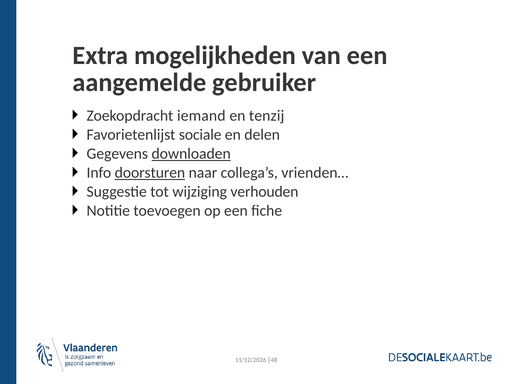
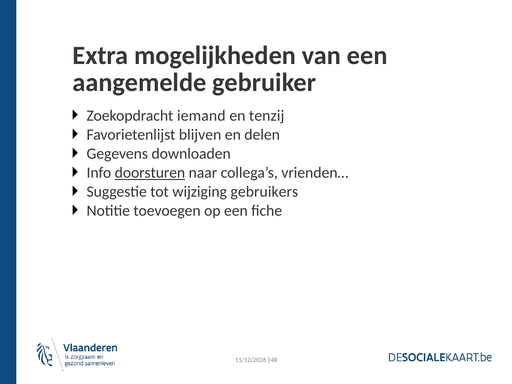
sociale: sociale -> blijven (200, 135)
downloaden underline: present -> none (191, 154)
verhouden: verhouden -> gebruikers (264, 192)
